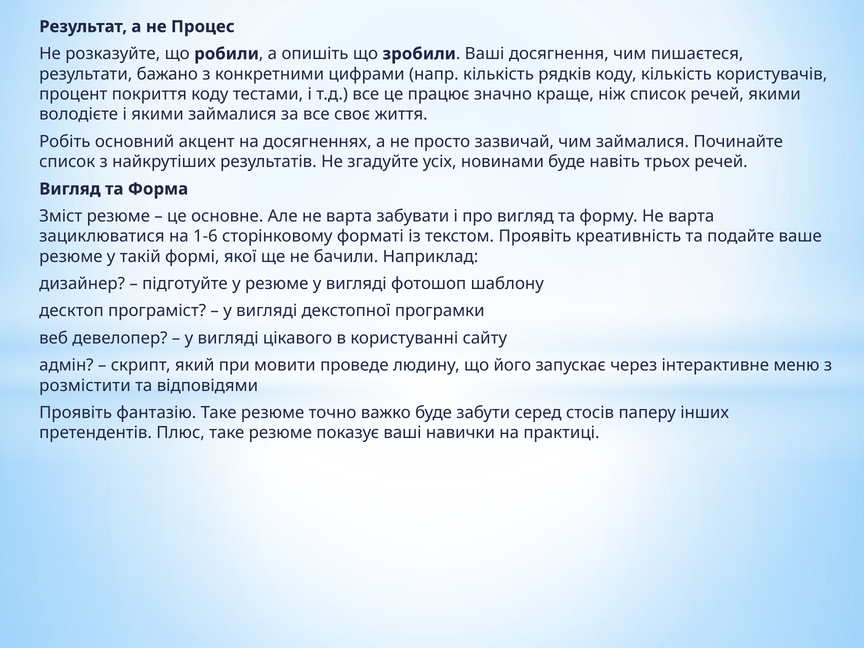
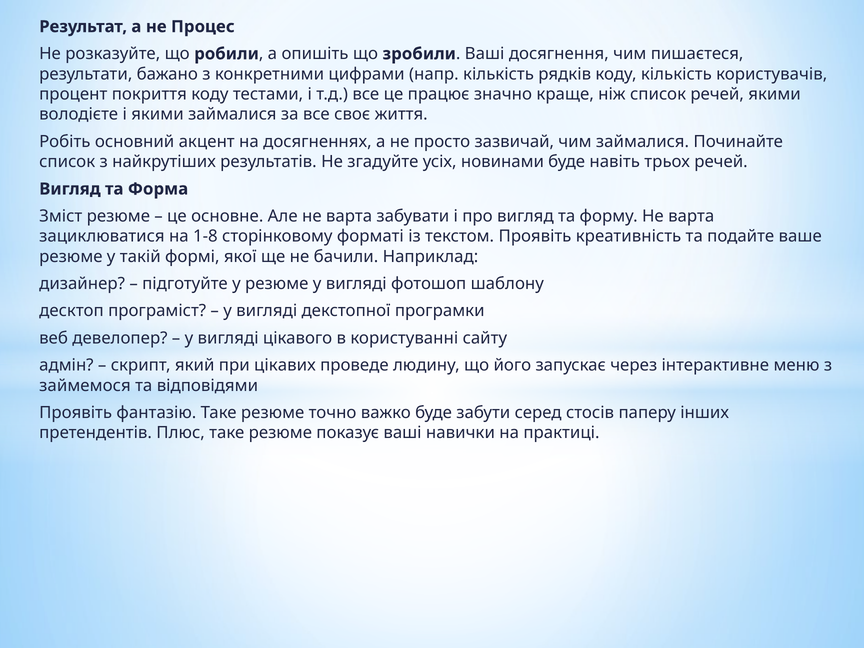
1-6: 1-6 -> 1-8 (205, 236)
мовити: мовити -> цікавих (285, 365)
розмістити: розмістити -> займемося (85, 386)
